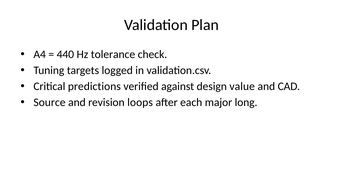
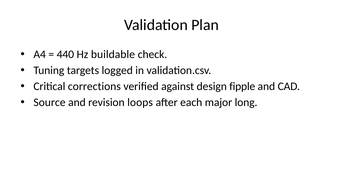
tolerance: tolerance -> buildable (113, 54)
predictions: predictions -> corrections (94, 86)
value: value -> fipple (242, 86)
